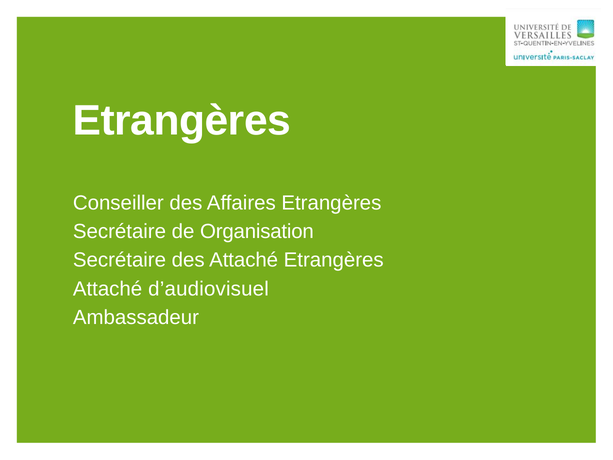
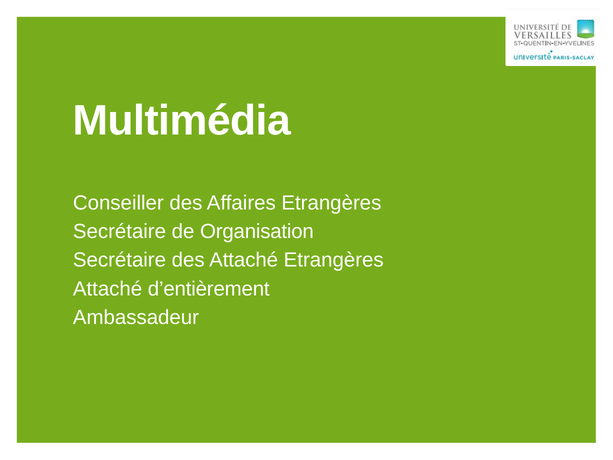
Etrangères: Etrangères -> Multimédia (182, 121)
d’audiovisuel: d’audiovisuel -> d’entièrement (209, 289)
